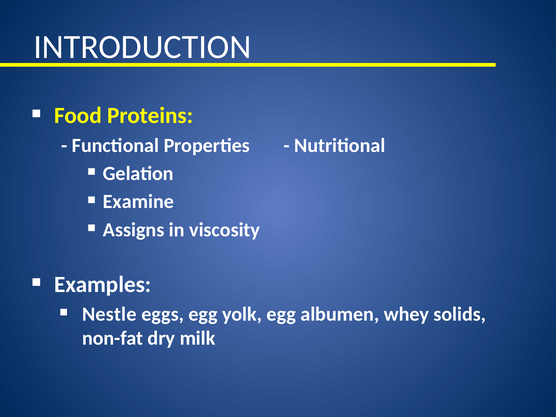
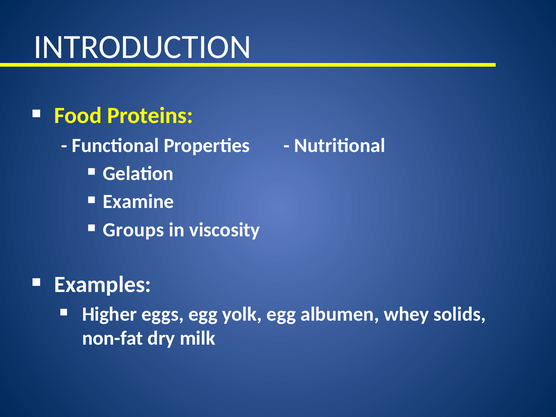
Assigns: Assigns -> Groups (134, 230)
Nestle: Nestle -> Higher (109, 314)
